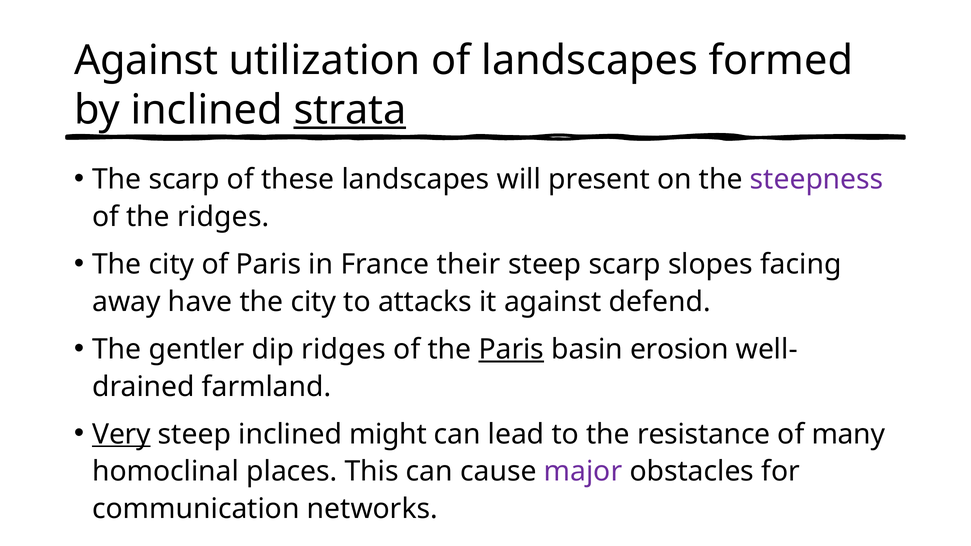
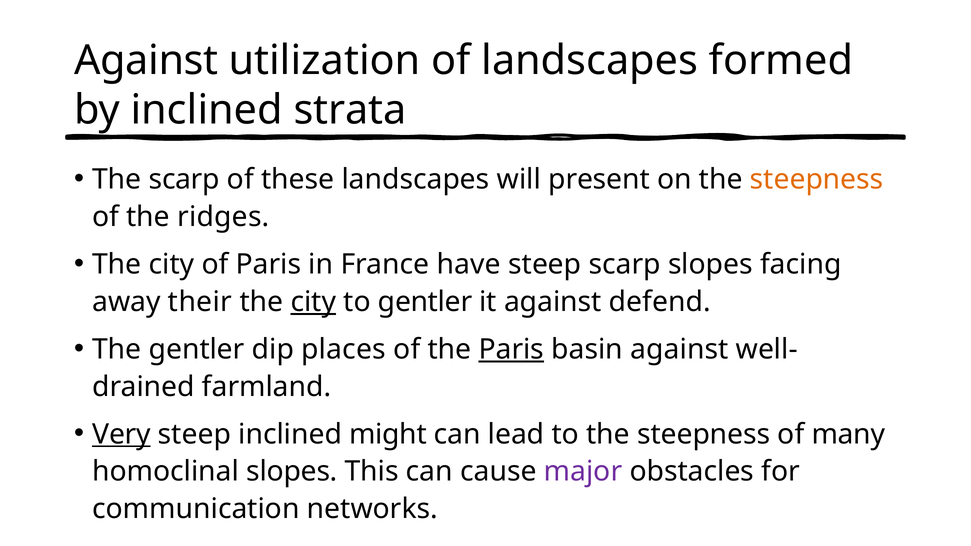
strata underline: present -> none (350, 110)
steepness colour: purple -> orange (817, 180)
their: their -> have (469, 265)
have: have -> their (200, 302)
city underline: none -> present (313, 302)
to attacks: attacks -> gentler (425, 302)
dip ridges: ridges -> places (344, 349)
basin erosion: erosion -> against (679, 349)
to the resistance: resistance -> steepness (704, 434)
homoclinal places: places -> slopes (292, 472)
